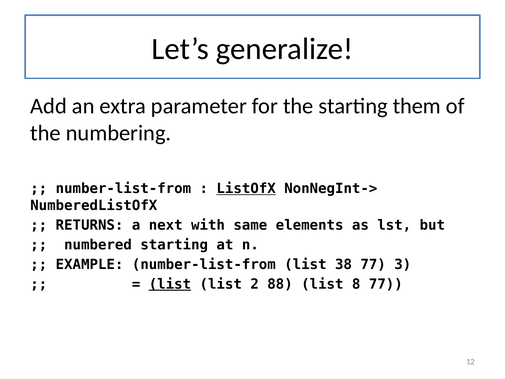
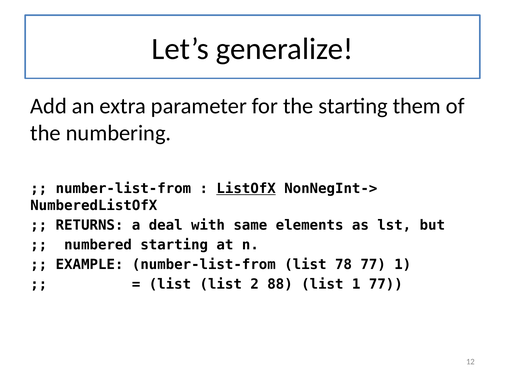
next: next -> deal (166, 225)
38: 38 -> 78 (343, 264)
77 3: 3 -> 1 (403, 264)
list underline: present -> none (170, 284)
list 8: 8 -> 1 (356, 284)
